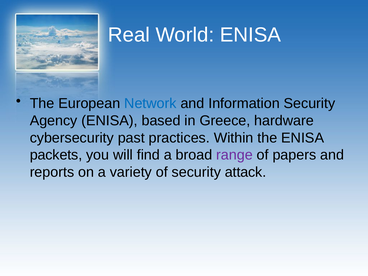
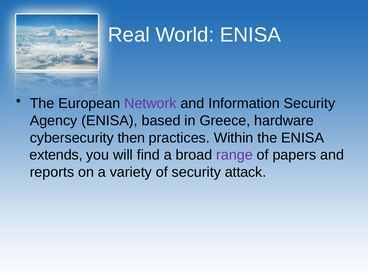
Network colour: blue -> purple (150, 103)
past: past -> then (131, 138)
packets: packets -> extends (56, 155)
